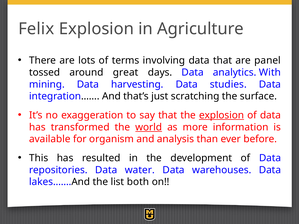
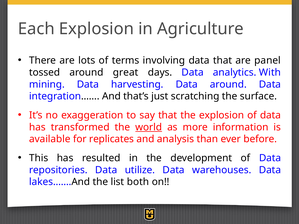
Felix: Felix -> Each (36, 29)
Data studies: studies -> around (228, 84)
explosion underline: present -> none (222, 115)
organism: organism -> replicates (112, 139)
water: water -> utilize (140, 170)
